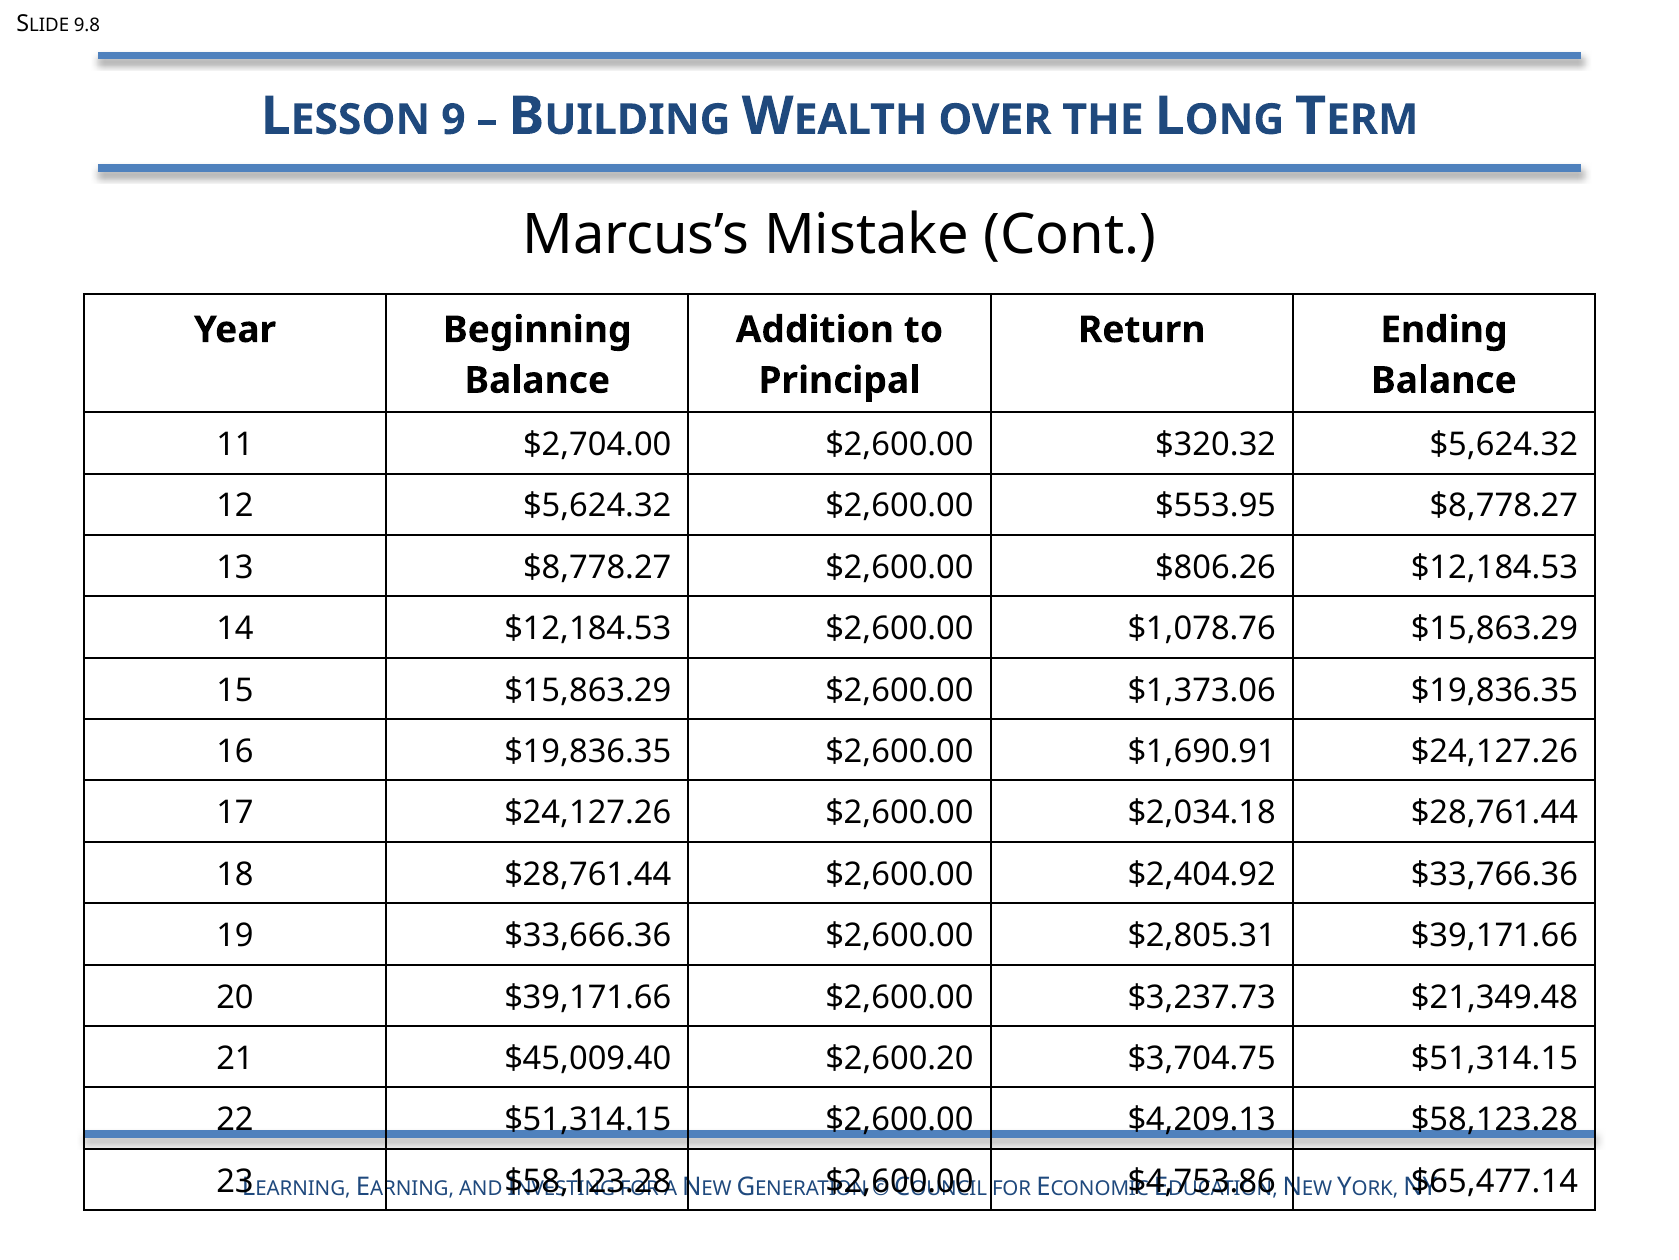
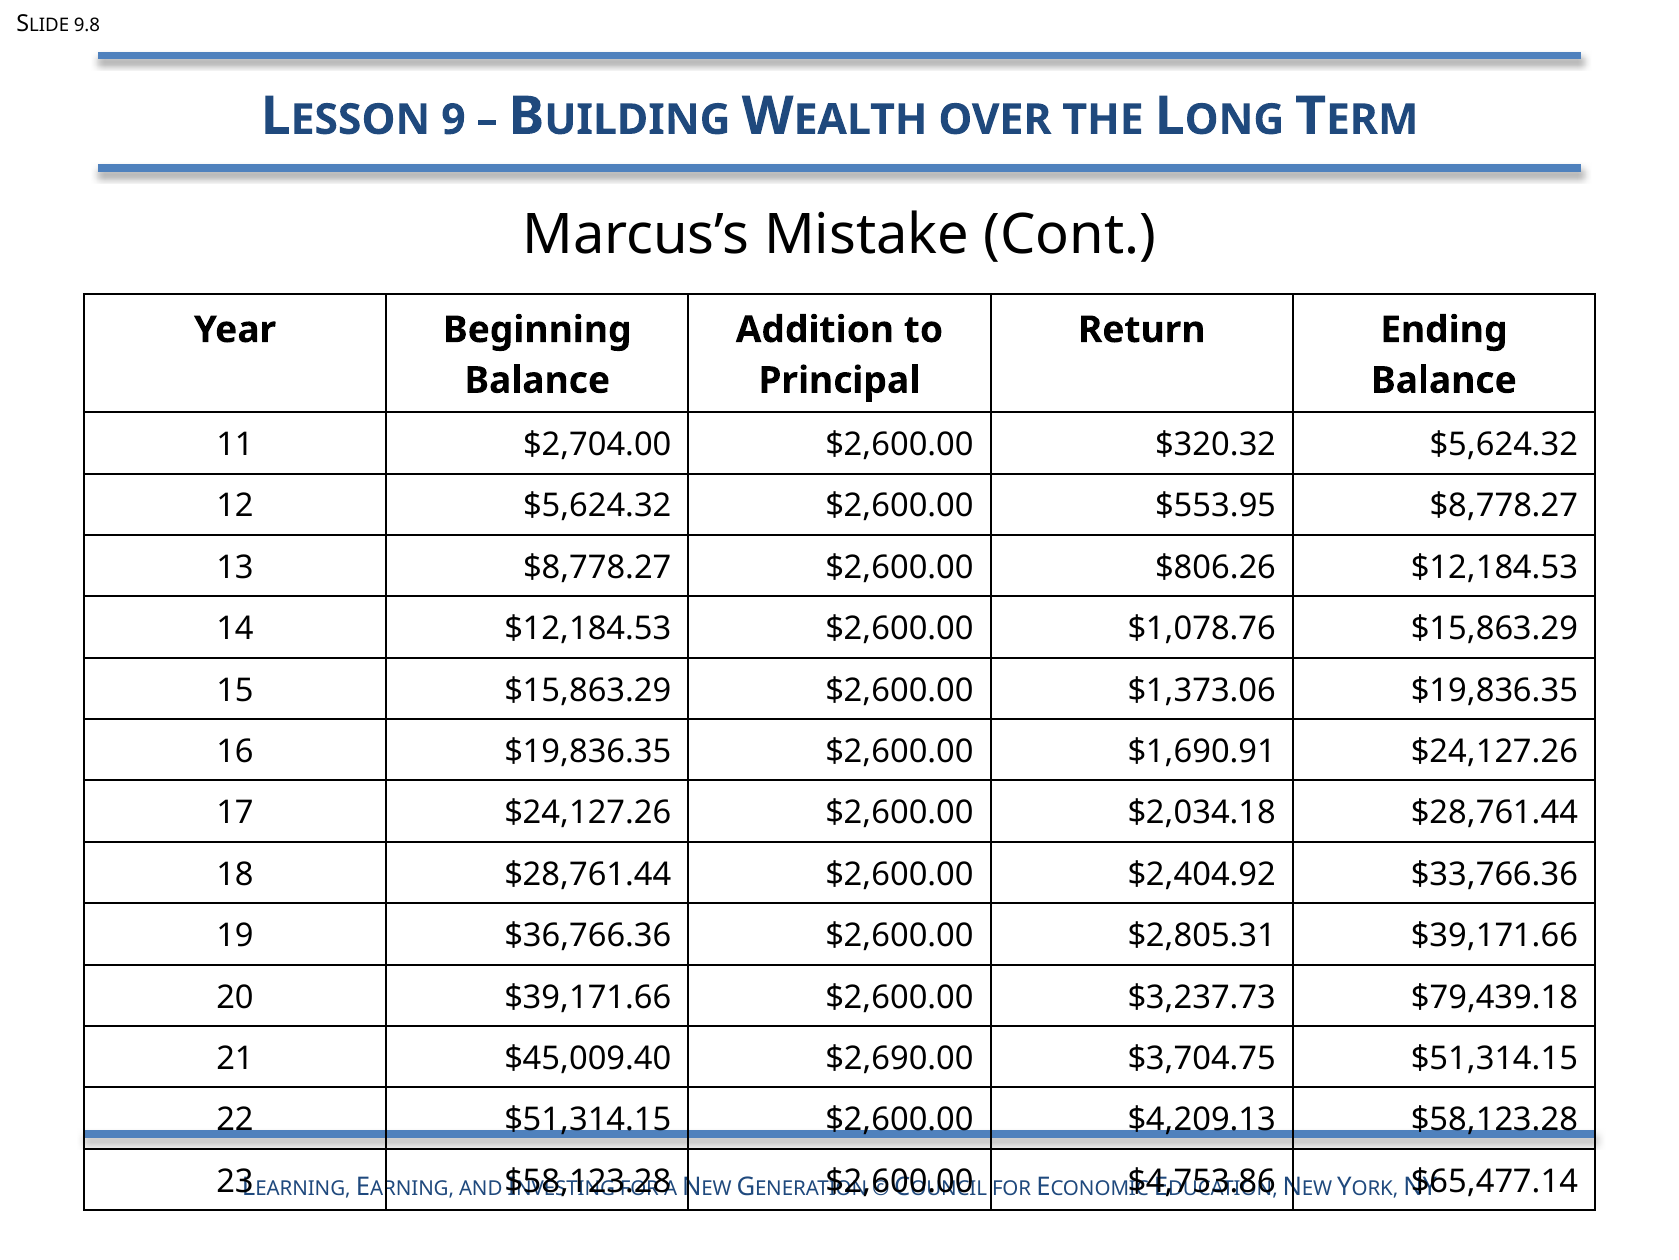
$33,666.36: $33,666.36 -> $36,766.36 (588, 935)
$21,349.48: $21,349.48 -> $79,439.18 (1494, 997)
$2,600.20: $2,600.20 -> $2,690.00 (899, 1058)
